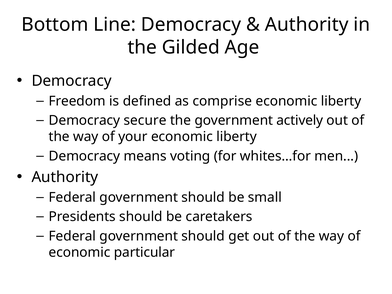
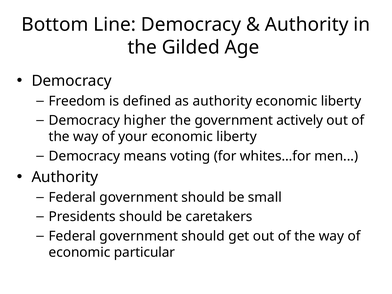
as comprise: comprise -> authority (222, 101)
secure: secure -> higher (145, 120)
